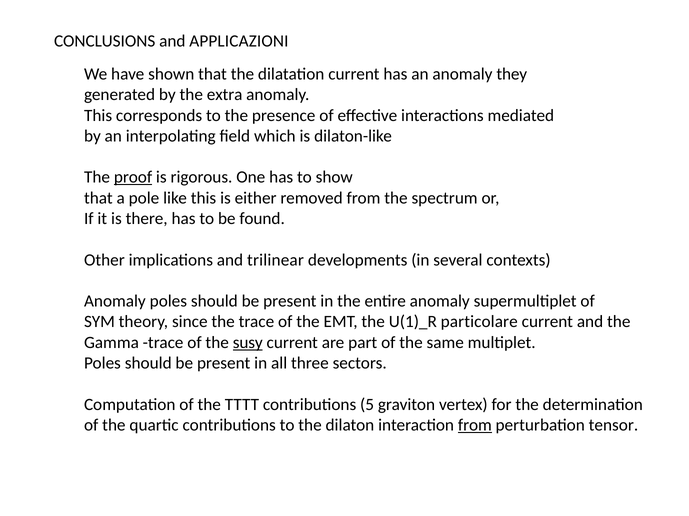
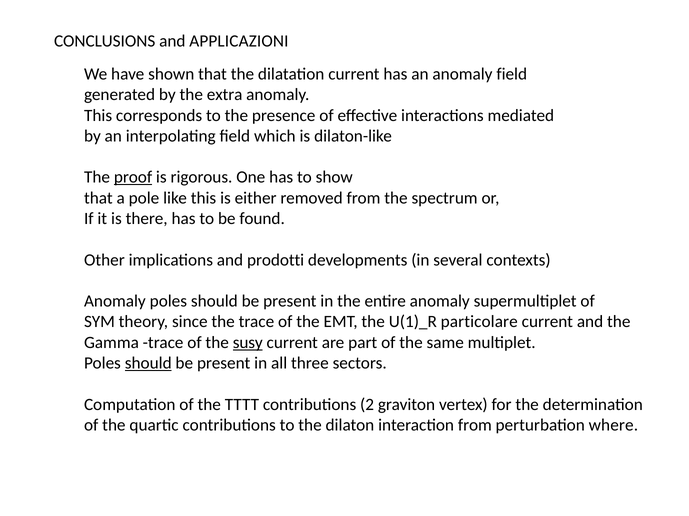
anomaly they: they -> field (512, 74)
trilinear: trilinear -> prodotti (276, 260)
should underline: none -> present (148, 364)
5: 5 -> 2 (367, 405)
from underline: present -> none (475, 426)
tensor: tensor -> where (613, 426)
